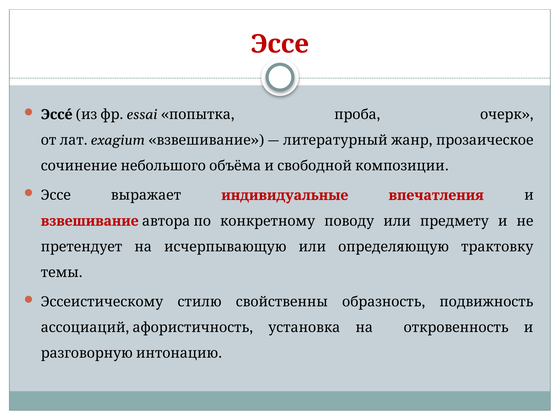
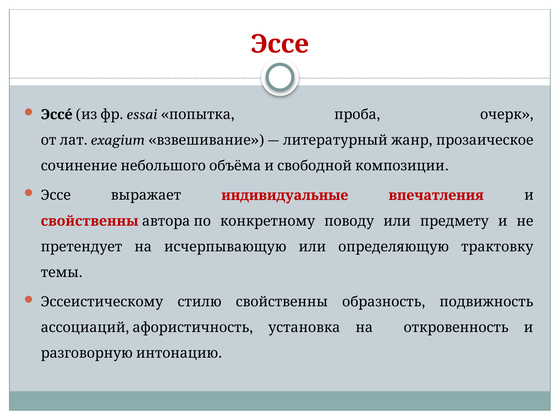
взвешивание: взвешивание -> свойственны (90, 221)
